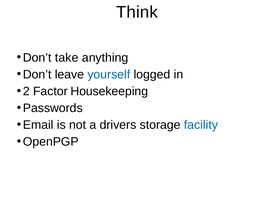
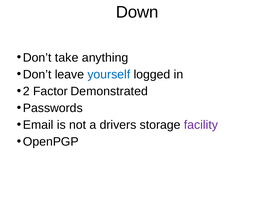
Think: Think -> Down (137, 12)
Housekeeping: Housekeeping -> Demonstrated (109, 91)
facility colour: blue -> purple (201, 125)
